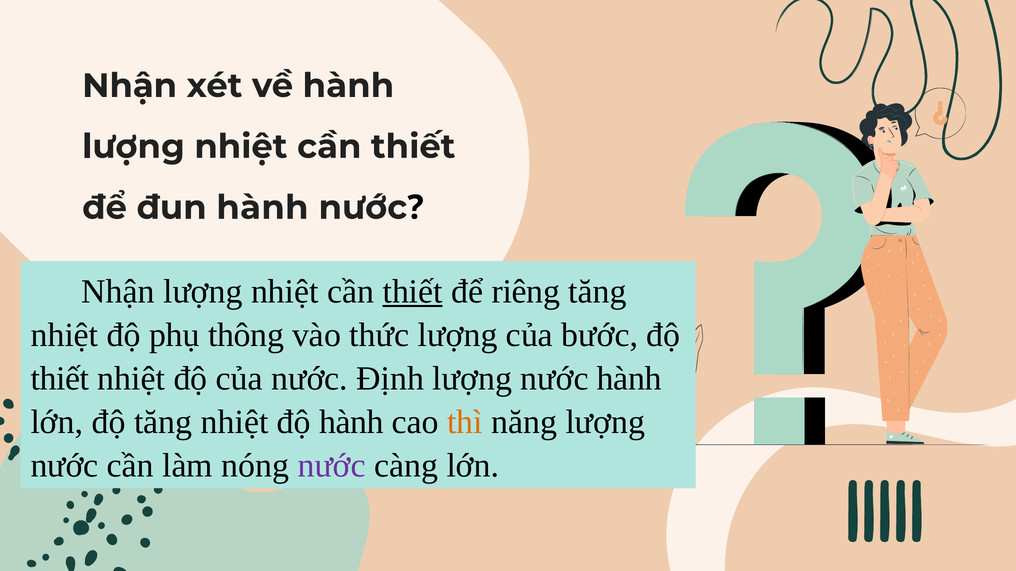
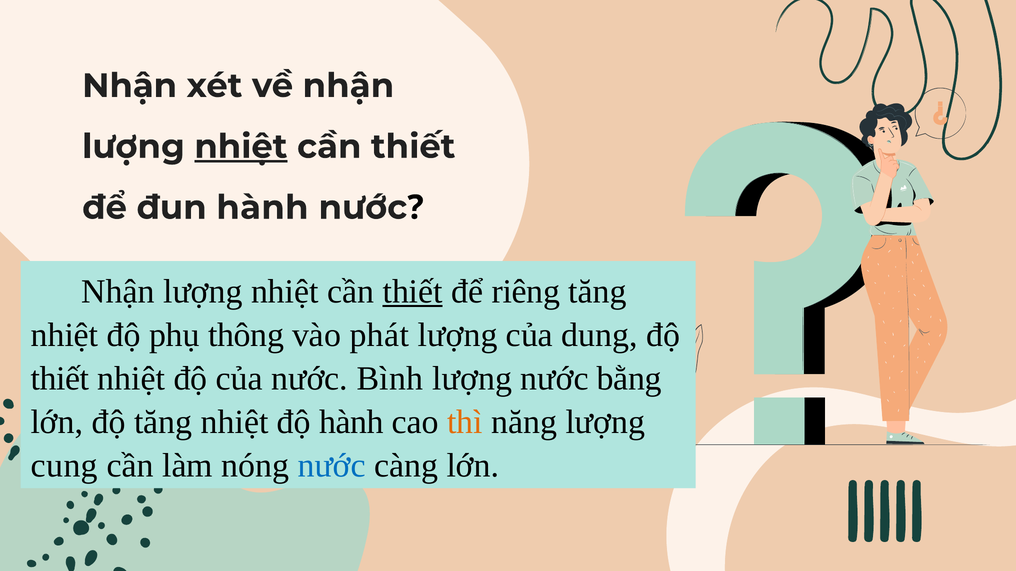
về hành: hành -> nhận (348, 86)
nhiệt underline: none -> present (241, 147)
thức: thức -> phát (379, 335)
bước: bước -> dung (600, 335)
Định: Định -> Bình (390, 379)
nước hành: hành -> bằng (629, 379)
nước: nước -> cung (64, 466)
nước colour: purple -> blue (332, 466)
